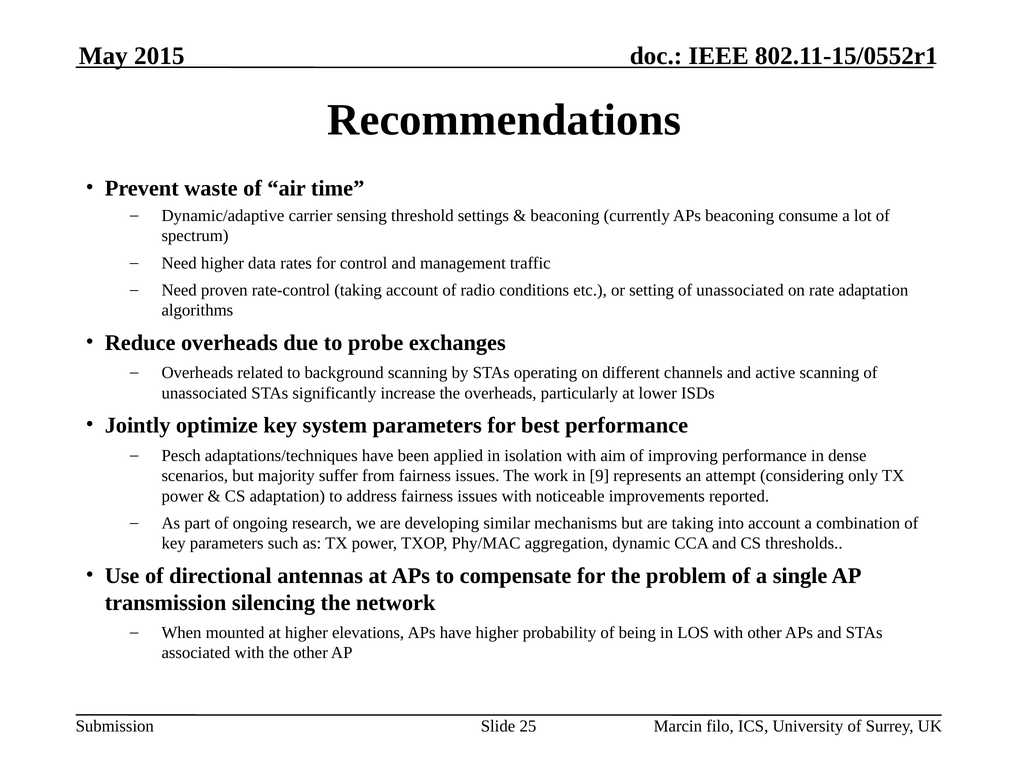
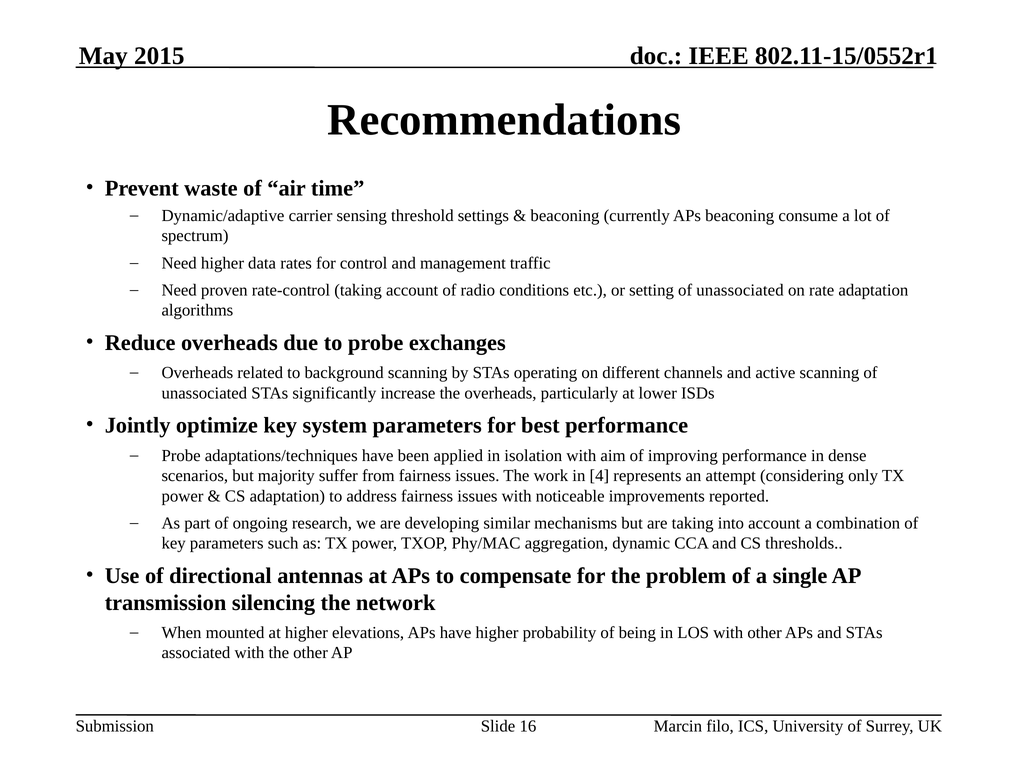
Pesch: Pesch -> Probe (181, 455)
9: 9 -> 4 (599, 476)
25: 25 -> 16 (528, 726)
